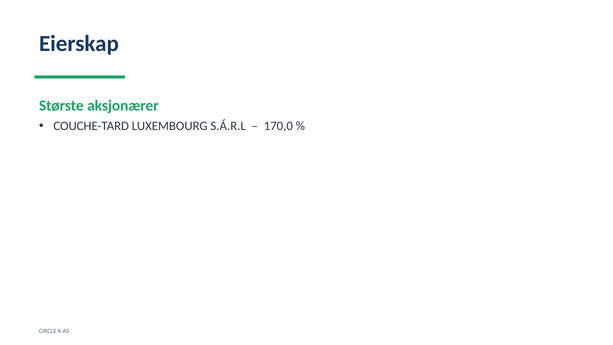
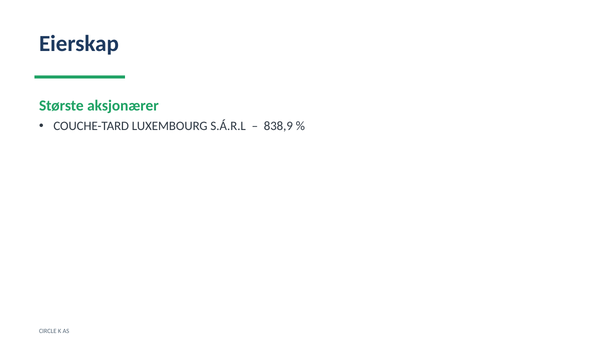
170,0: 170,0 -> 838,9 (278, 126)
